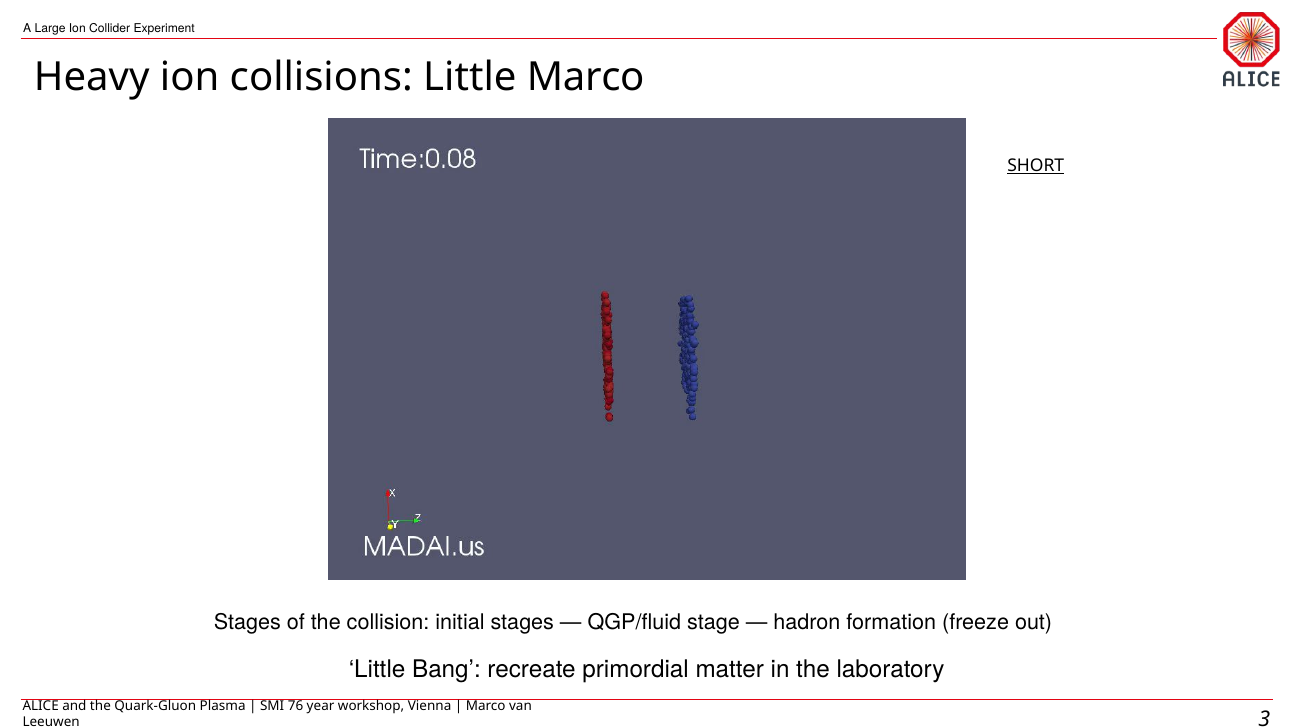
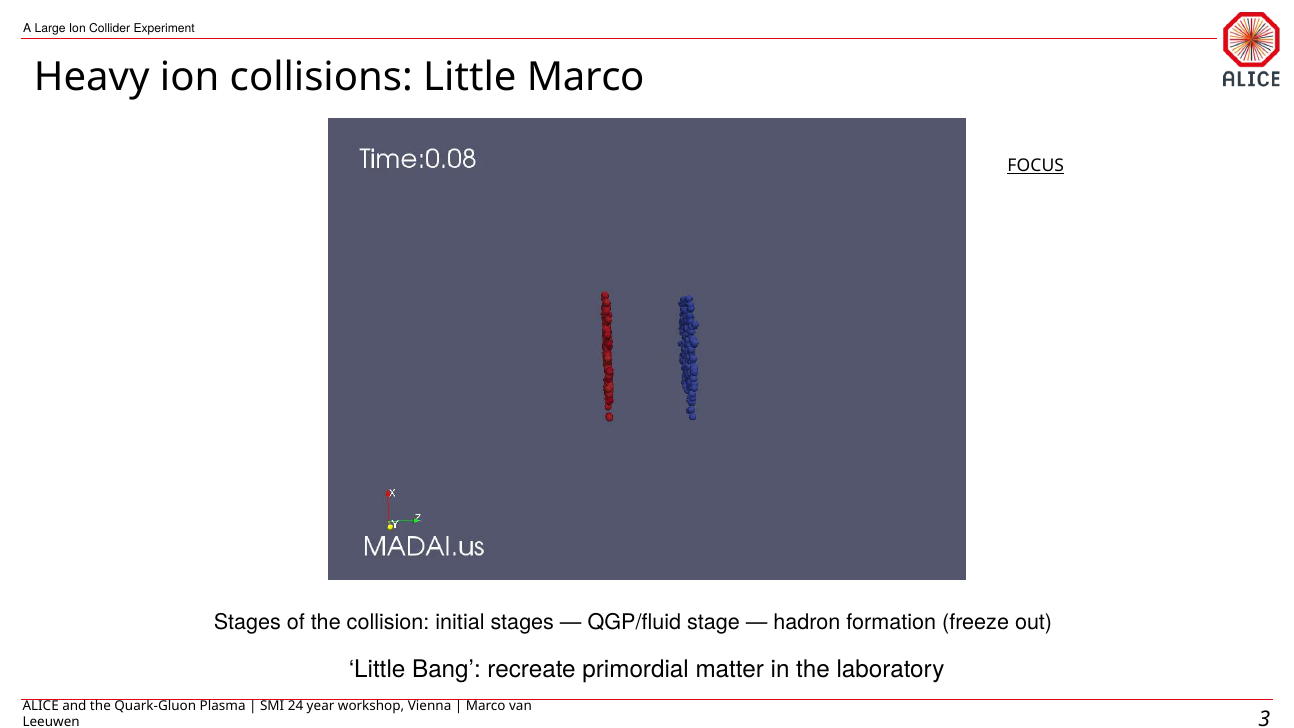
SHORT: SHORT -> FOCUS (1036, 165)
76: 76 -> 24 (296, 706)
